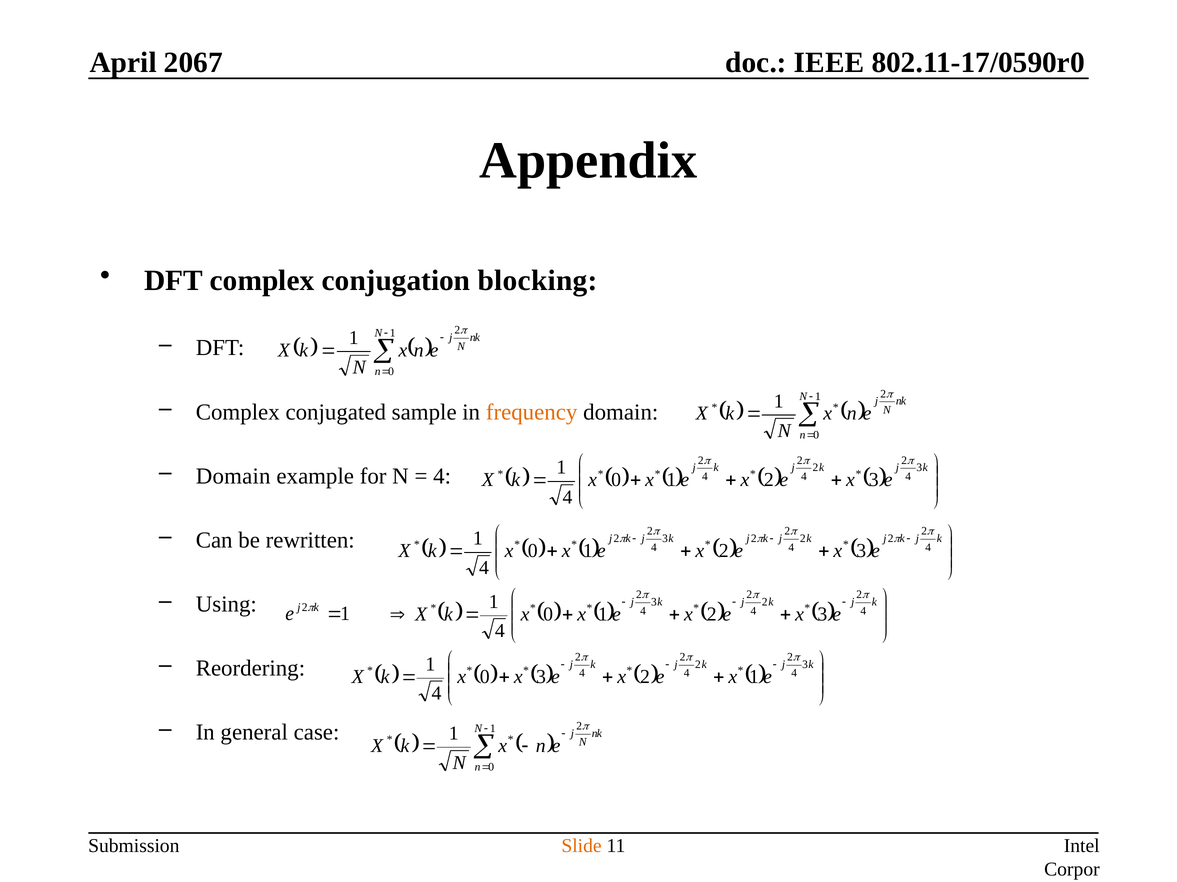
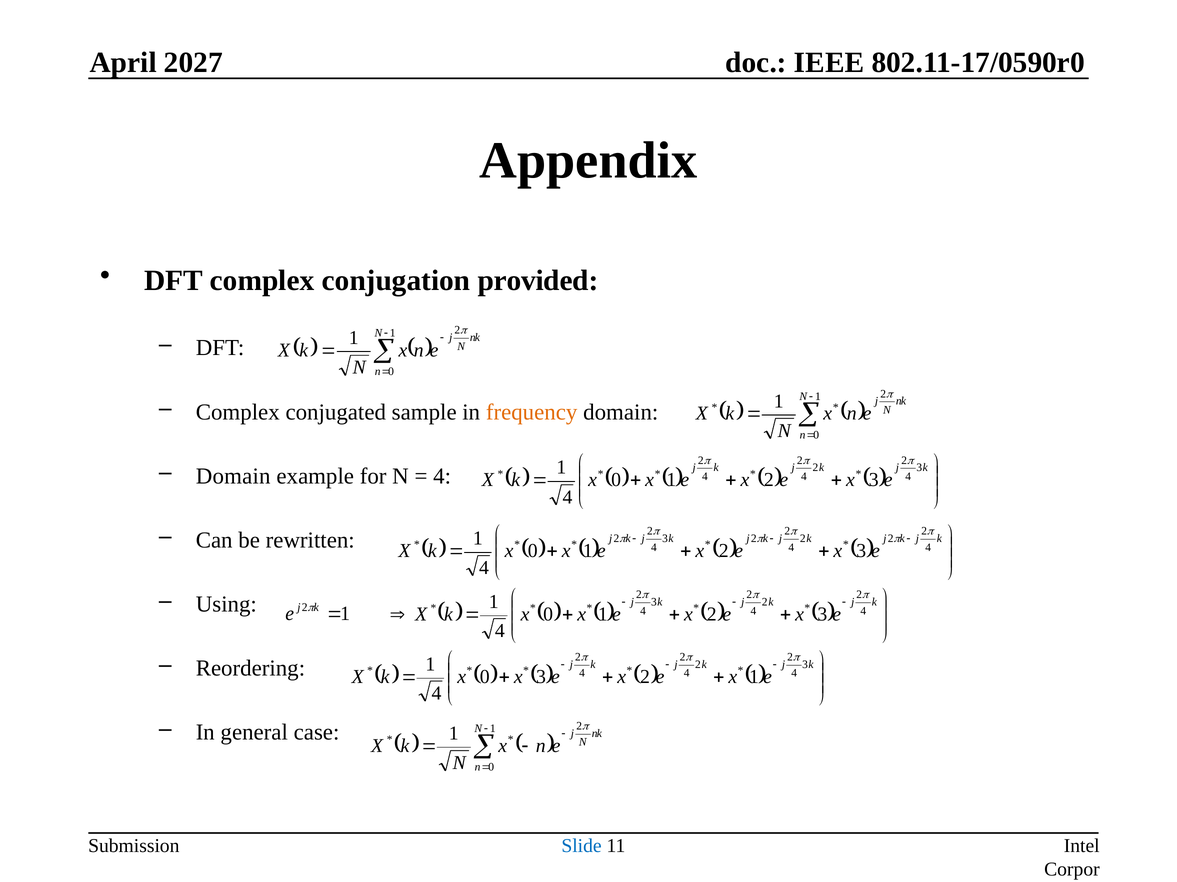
2067: 2067 -> 2027 (193, 63)
blocking: blocking -> provided (538, 281)
Slide colour: orange -> blue (581, 847)
